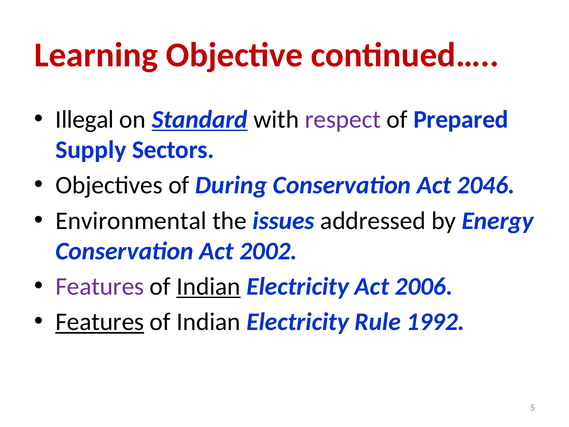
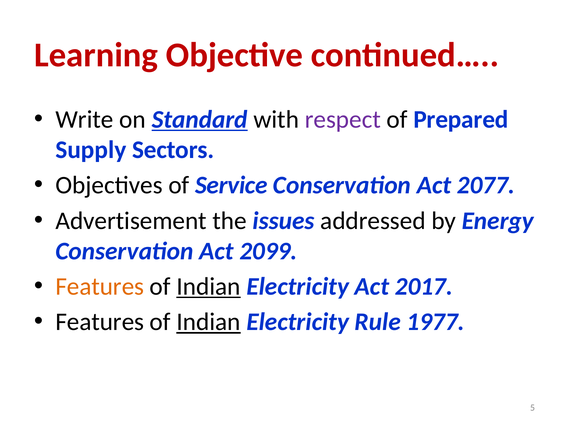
Illegal: Illegal -> Write (85, 119)
During: During -> Service (231, 185)
2046: 2046 -> 2077 (486, 185)
Environmental: Environmental -> Advertisement (131, 221)
2002: 2002 -> 2099 (268, 251)
Features colour: purple -> orange (100, 286)
2006: 2006 -> 2017 (424, 286)
Features underline: present -> none (100, 322)
Indian underline: none -> present (208, 322)
1992: 1992 -> 1977 (436, 322)
